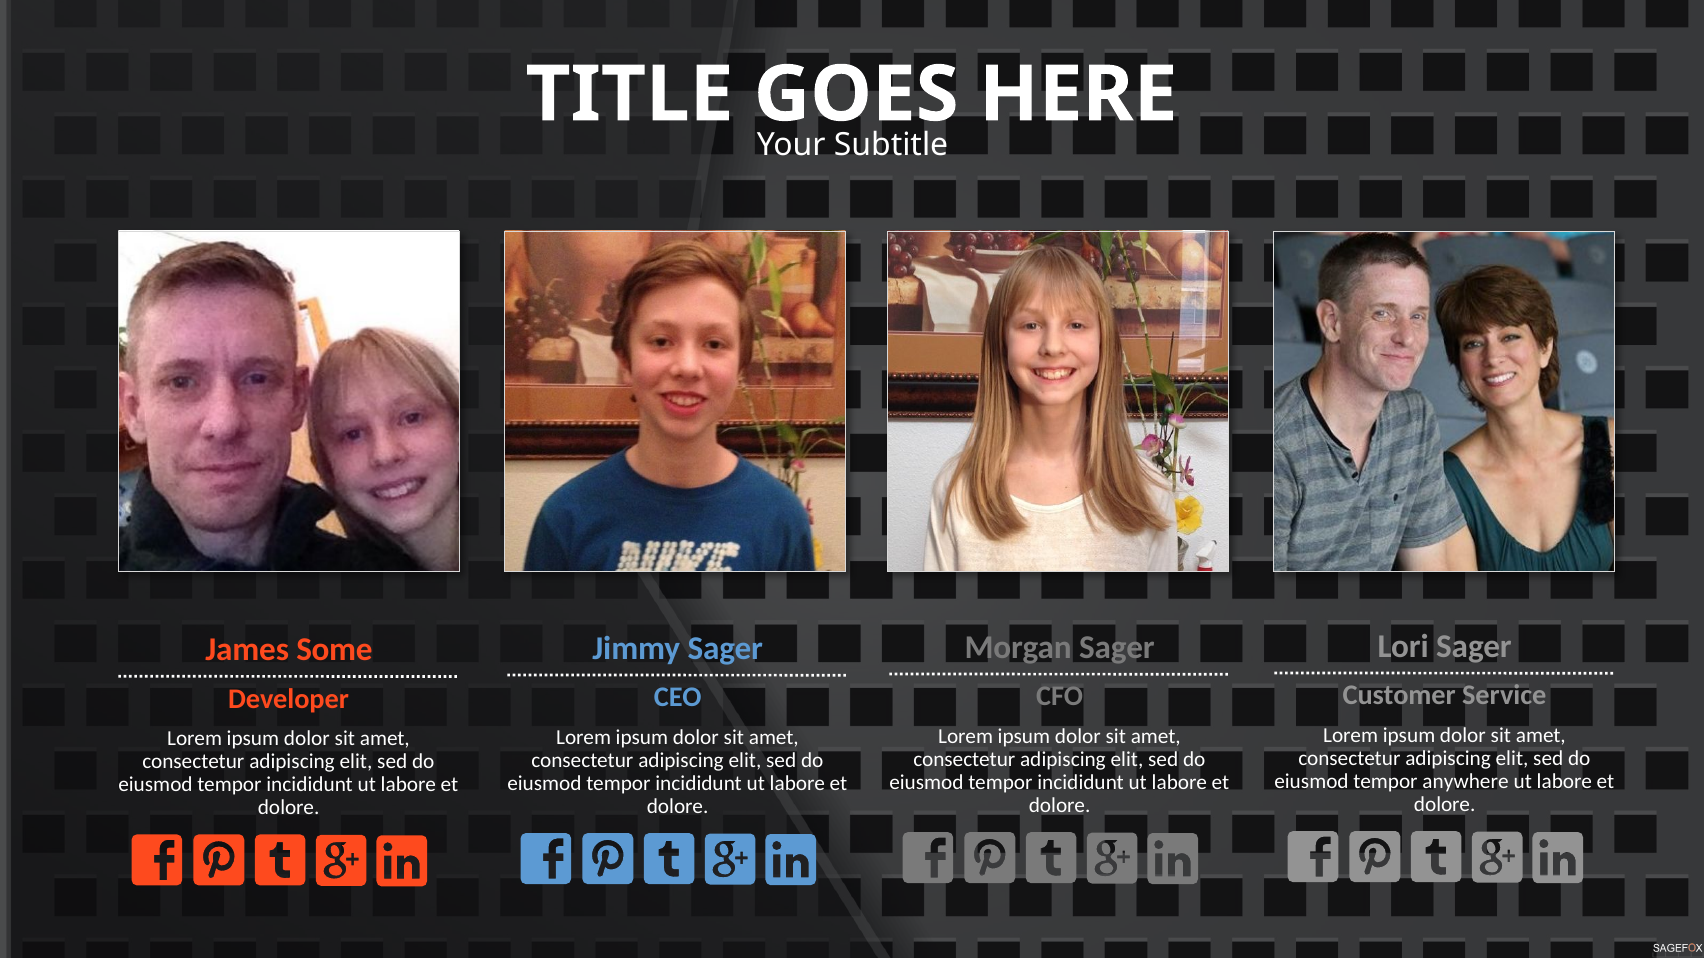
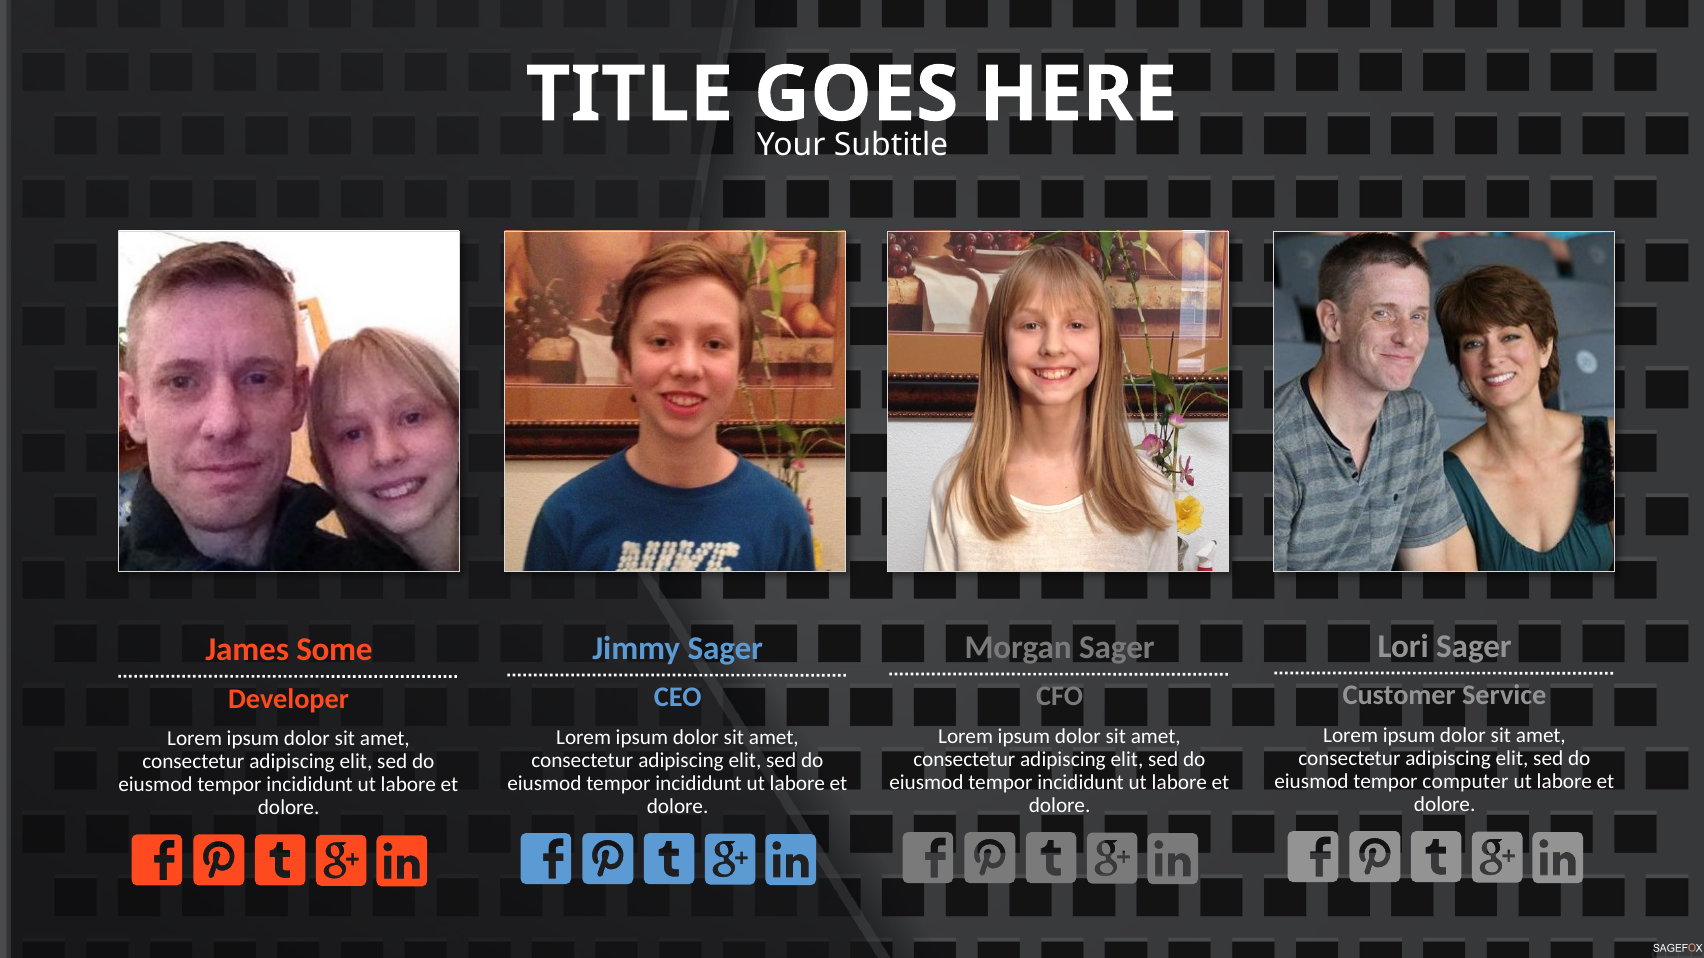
anywhere: anywhere -> computer (1465, 782)
